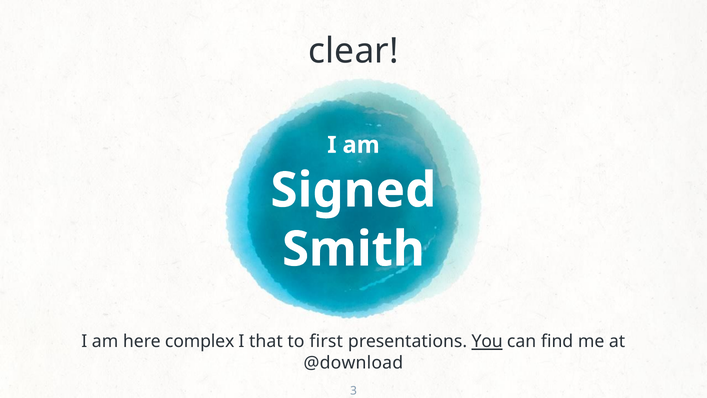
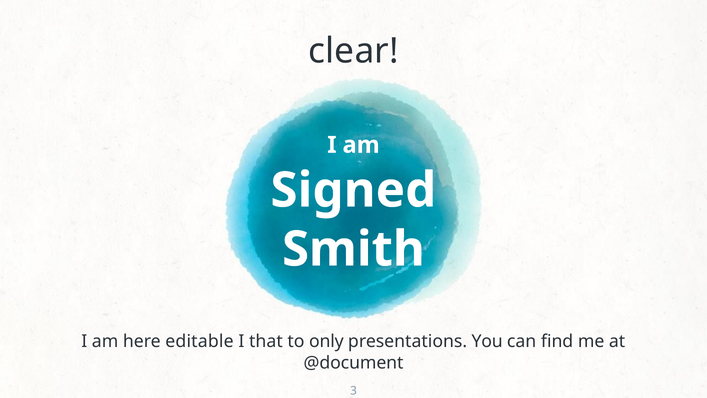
complex: complex -> editable (199, 341)
first: first -> only (326, 341)
You underline: present -> none (487, 341)
@download: @download -> @document (354, 363)
